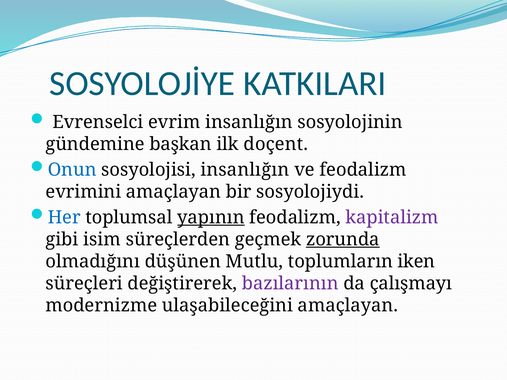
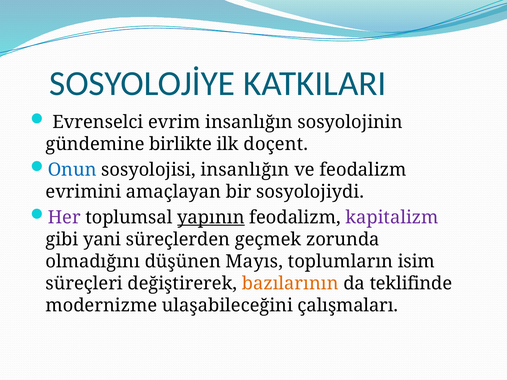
başkan: başkan -> birlikte (181, 144)
Her colour: blue -> purple (64, 217)
isim: isim -> yani (102, 239)
zorunda underline: present -> none (343, 239)
Mutlu: Mutlu -> Mayıs (254, 262)
iken: iken -> isim (416, 262)
bazılarının colour: purple -> orange (290, 284)
çalışmayı: çalışmayı -> teklifinde (411, 284)
ulaşabileceğini amaçlayan: amaçlayan -> çalışmaları (348, 306)
